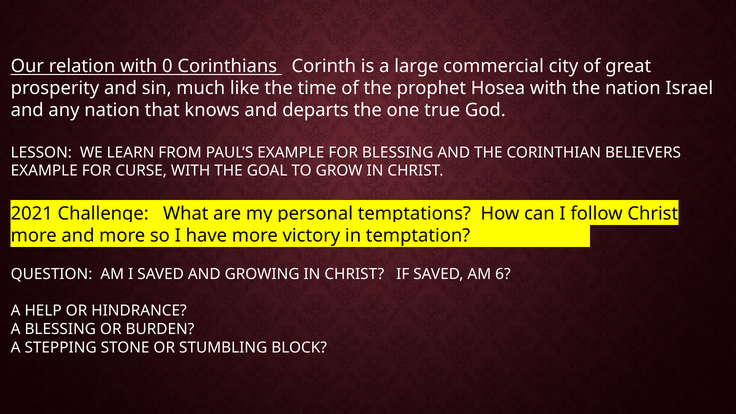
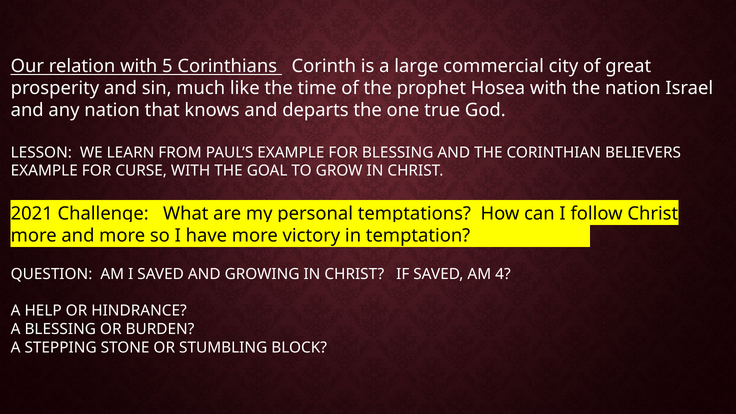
0: 0 -> 5 (167, 66)
6: 6 -> 4 (503, 274)
